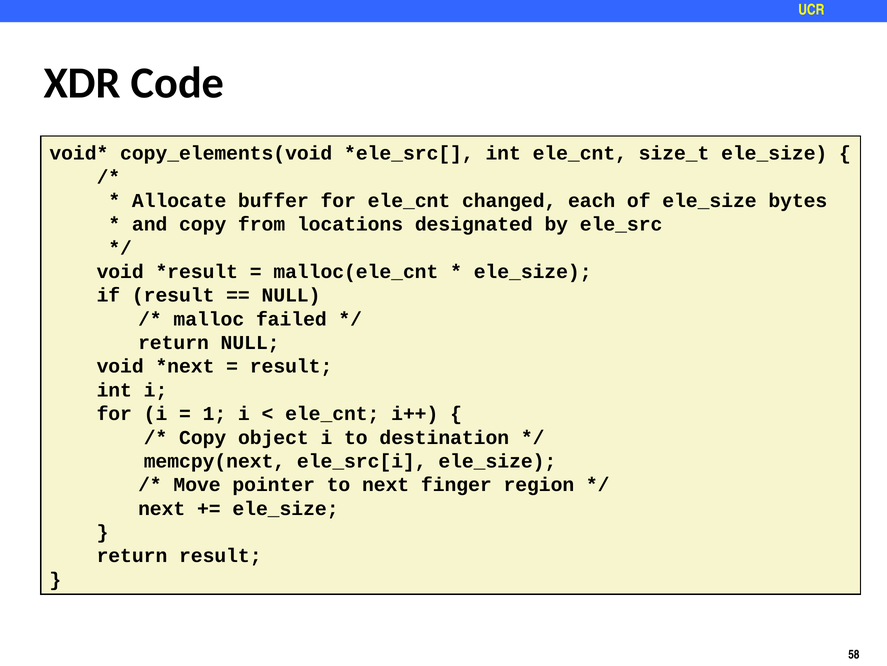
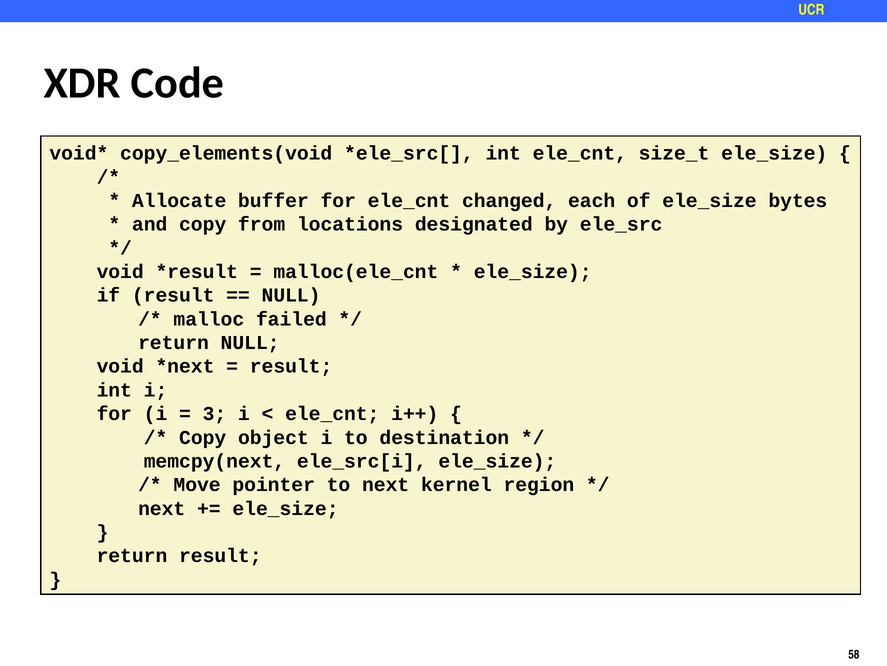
1: 1 -> 3 (214, 413)
finger: finger -> kernel (456, 484)
